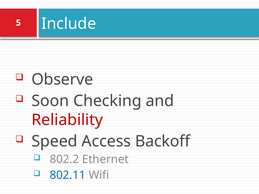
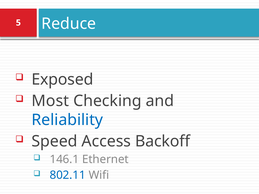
Include: Include -> Reduce (69, 24)
Observe: Observe -> Exposed (62, 80)
Soon: Soon -> Most (50, 101)
Reliability colour: red -> blue (67, 120)
802.2: 802.2 -> 146.1 (64, 160)
